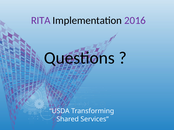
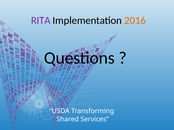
2016 colour: purple -> orange (135, 21)
